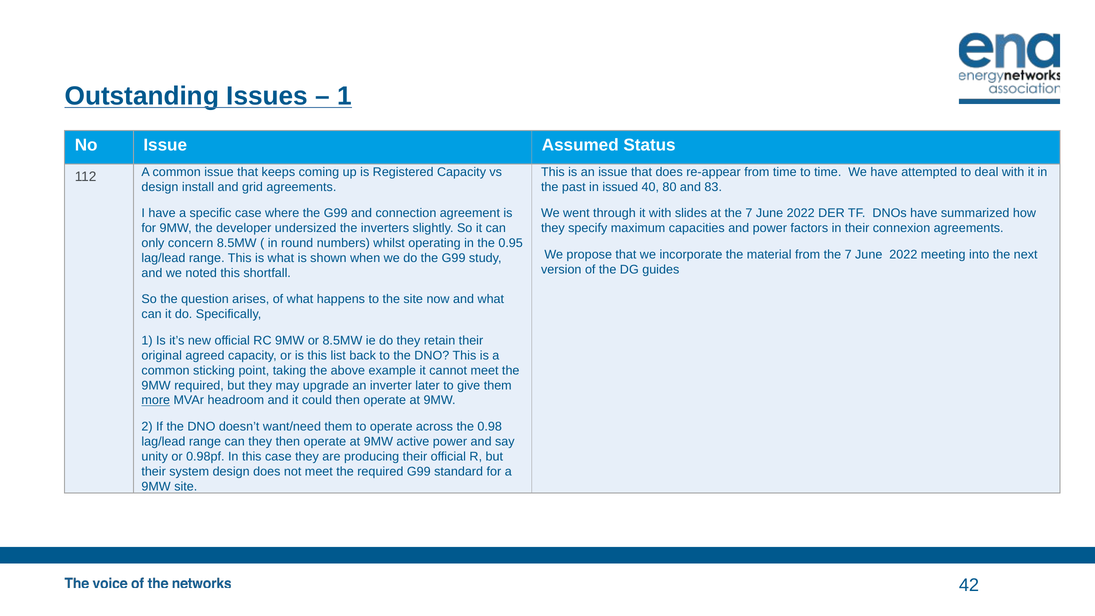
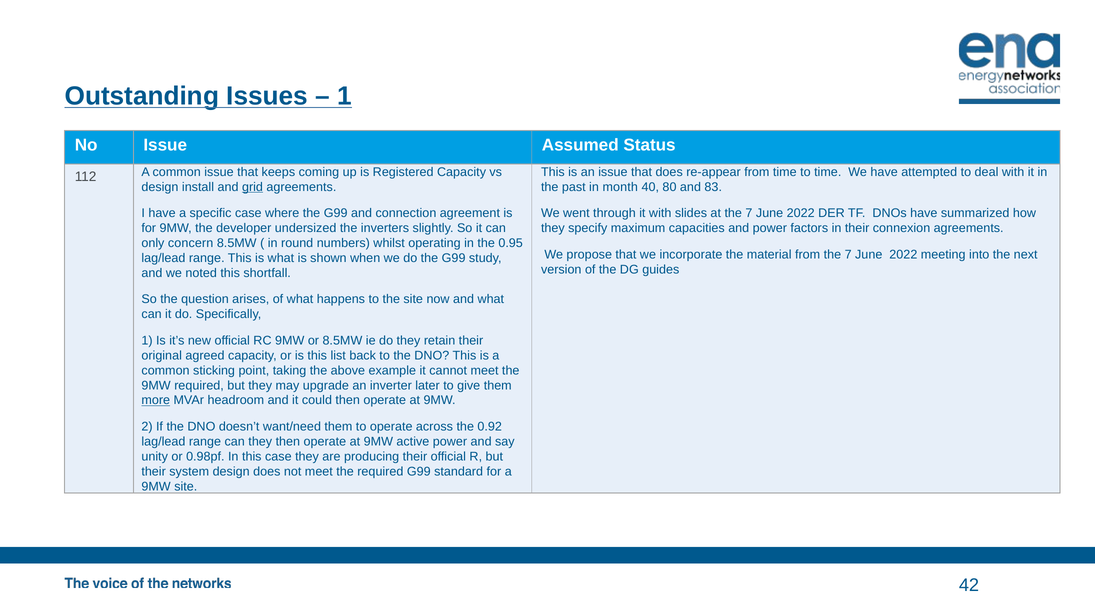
grid underline: none -> present (252, 187)
issued: issued -> month (620, 187)
0.98: 0.98 -> 0.92 (490, 427)
